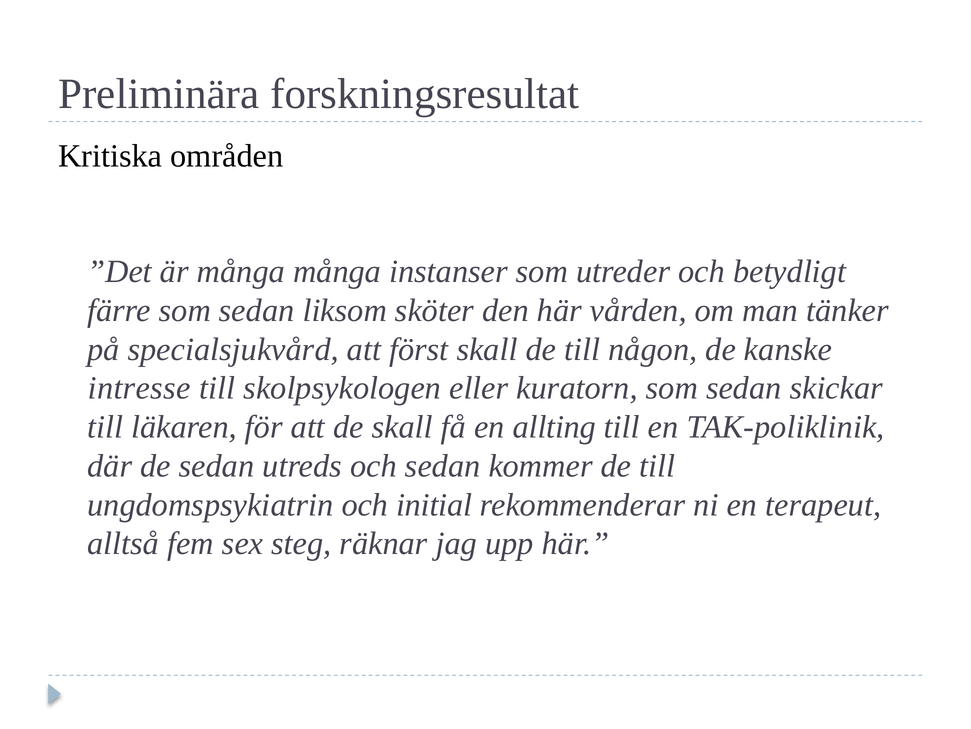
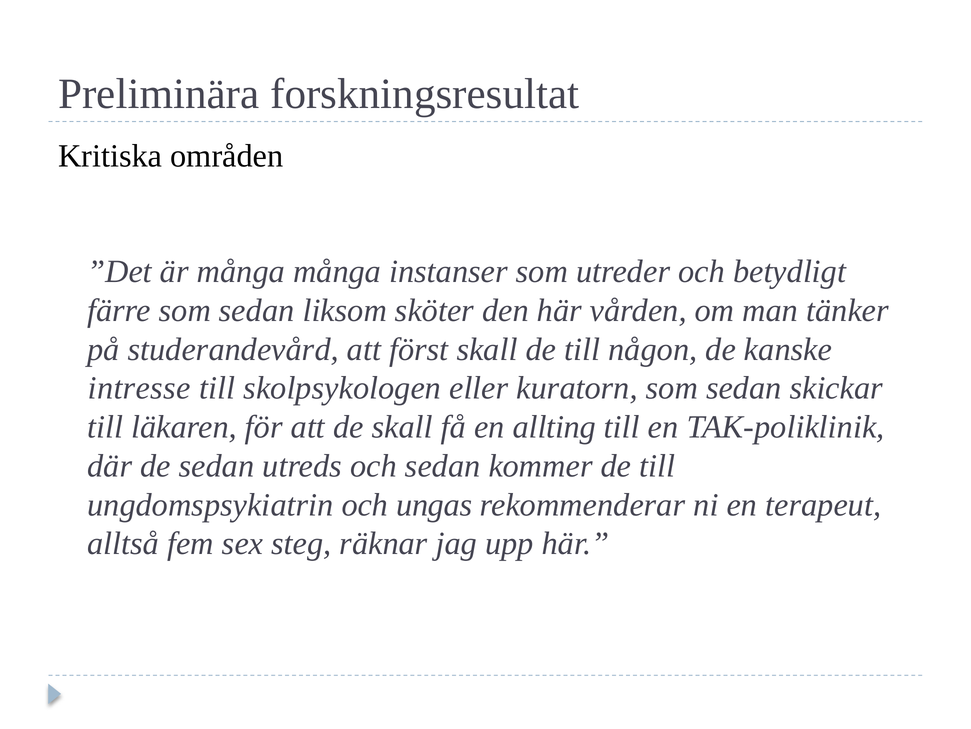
specialsjukvård: specialsjukvård -> studerandevård (233, 349)
initial: initial -> ungas (434, 504)
